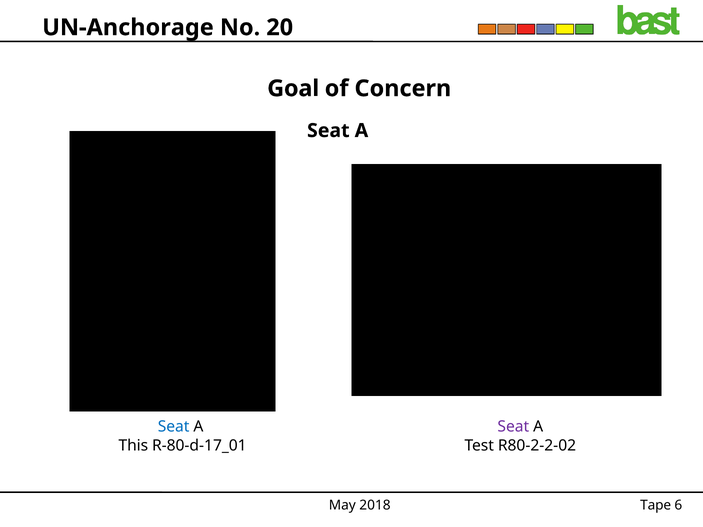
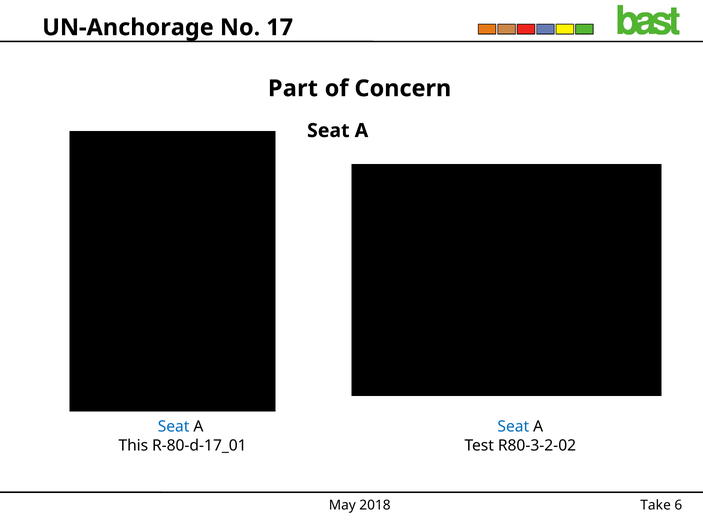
20: 20 -> 17 (280, 27)
Goal: Goal -> Part (293, 89)
Seat colour: purple -> blue (513, 427)
R80-2-2-02: R80-2-2-02 -> R80-3-2-02 (537, 446)
Tape: Tape -> Take (656, 505)
